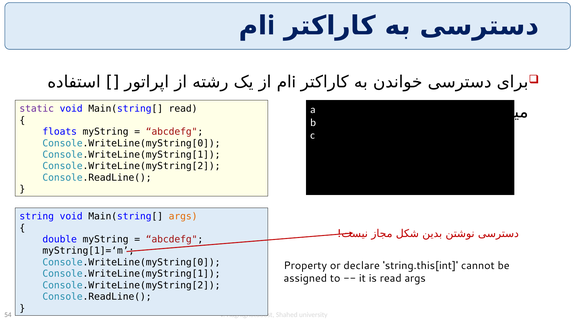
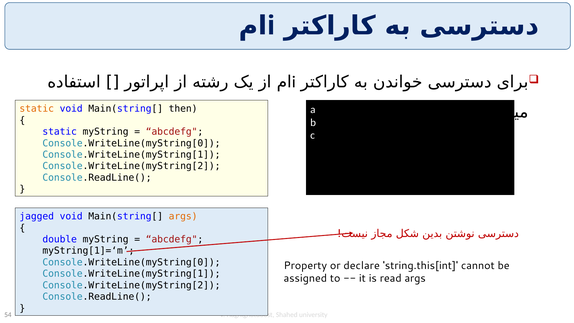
static colour: purple -> orange (37, 109)
Main(string[ read: read -> then (183, 109)
floats: floats -> static (60, 132)
string: string -> jagged (37, 216)
